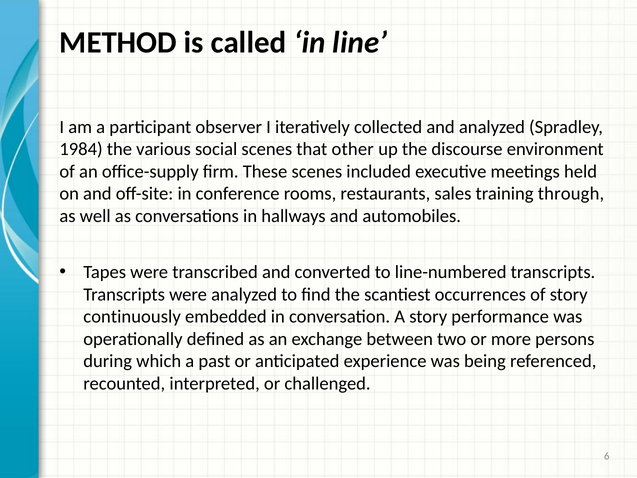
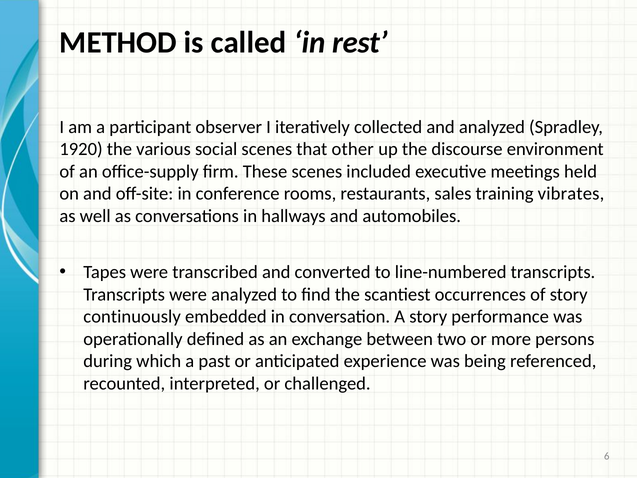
line: line -> rest (360, 43)
1984: 1984 -> 1920 (81, 149)
through: through -> vibrates (571, 194)
